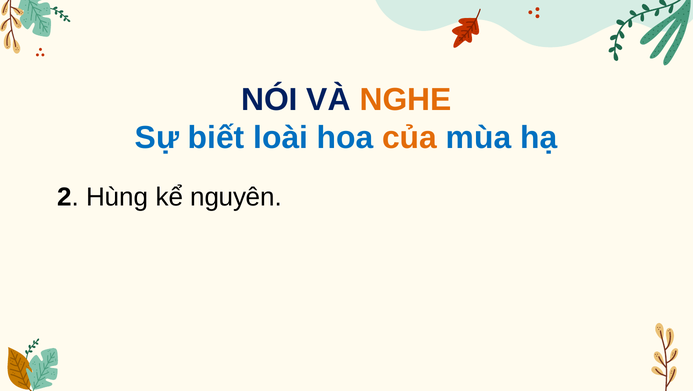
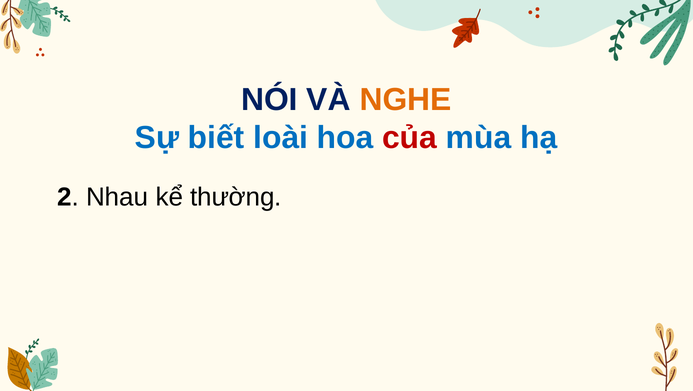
của colour: orange -> red (410, 138)
Hùng: Hùng -> Nhau (117, 197)
nguyên: nguyên -> thường (236, 197)
